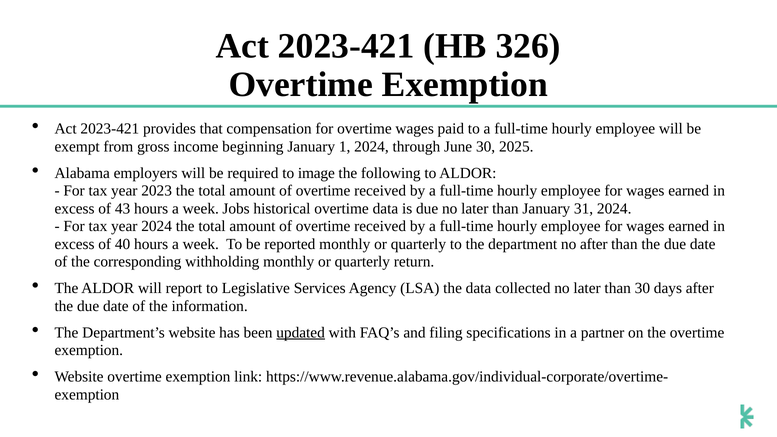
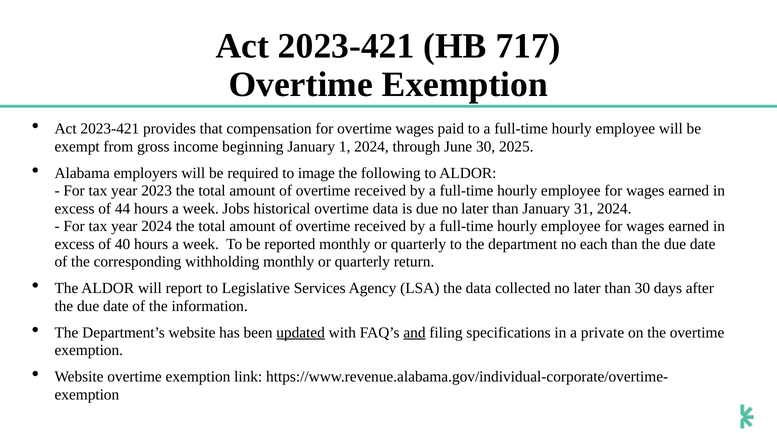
326: 326 -> 717 (528, 46)
43: 43 -> 44 (123, 209)
no after: after -> each (594, 244)
and underline: none -> present (414, 333)
partner: partner -> private (603, 333)
